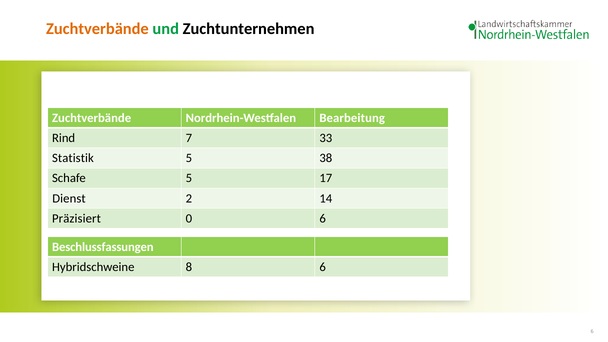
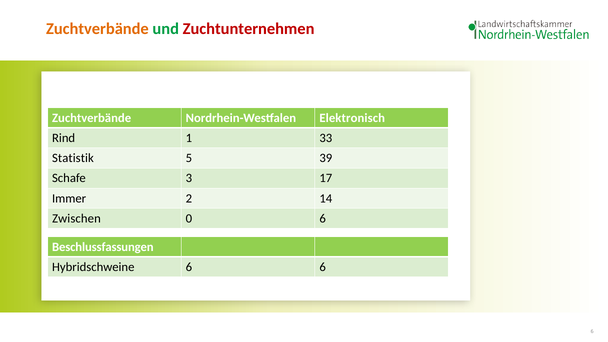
Zuchtunternehmen colour: black -> red (249, 29)
Bearbeitung: Bearbeitung -> Elektronisch (352, 118)
7: 7 -> 1 (189, 138)
38: 38 -> 39 (326, 158)
Schafe 5: 5 -> 3 (189, 178)
Dienst: Dienst -> Immer (69, 198)
Präzisiert: Präzisiert -> Zwischen (76, 218)
Hybridschweine 8: 8 -> 6 (189, 267)
